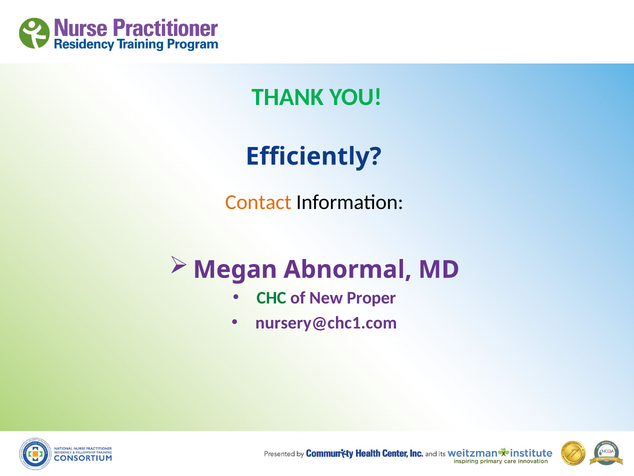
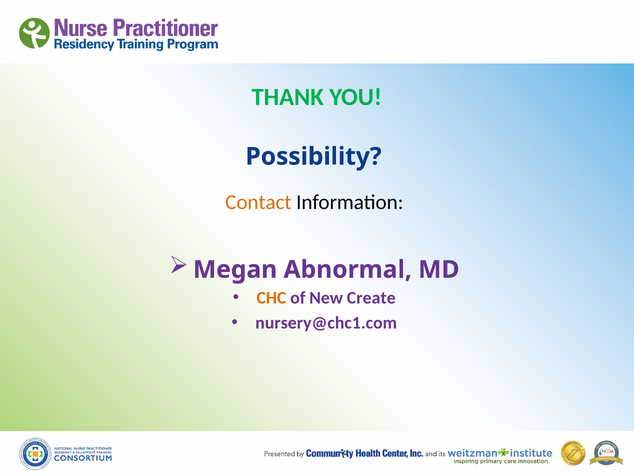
Efficiently: Efficiently -> Possibility (314, 156)
CHC colour: green -> orange (271, 298)
Proper: Proper -> Create (371, 298)
